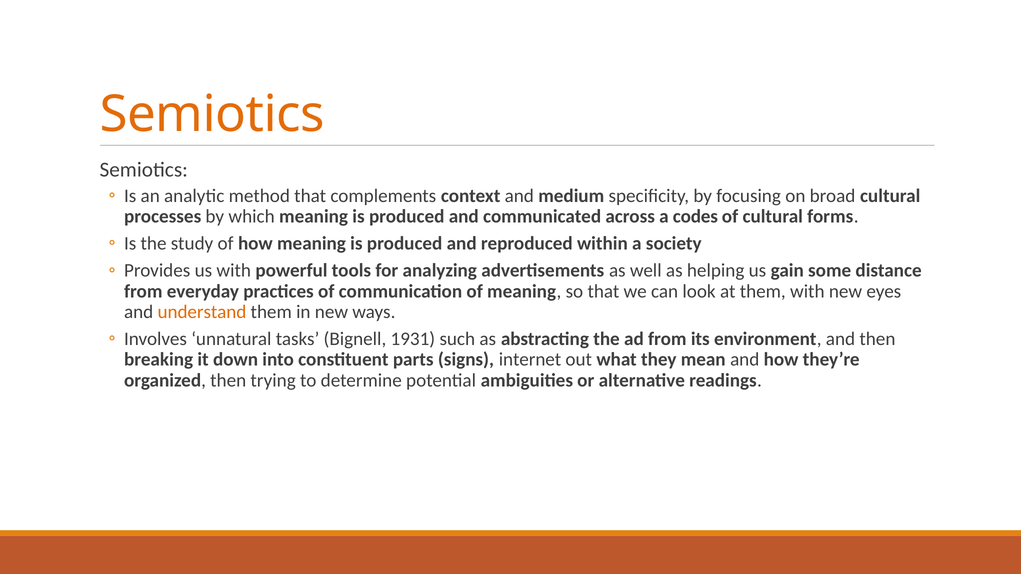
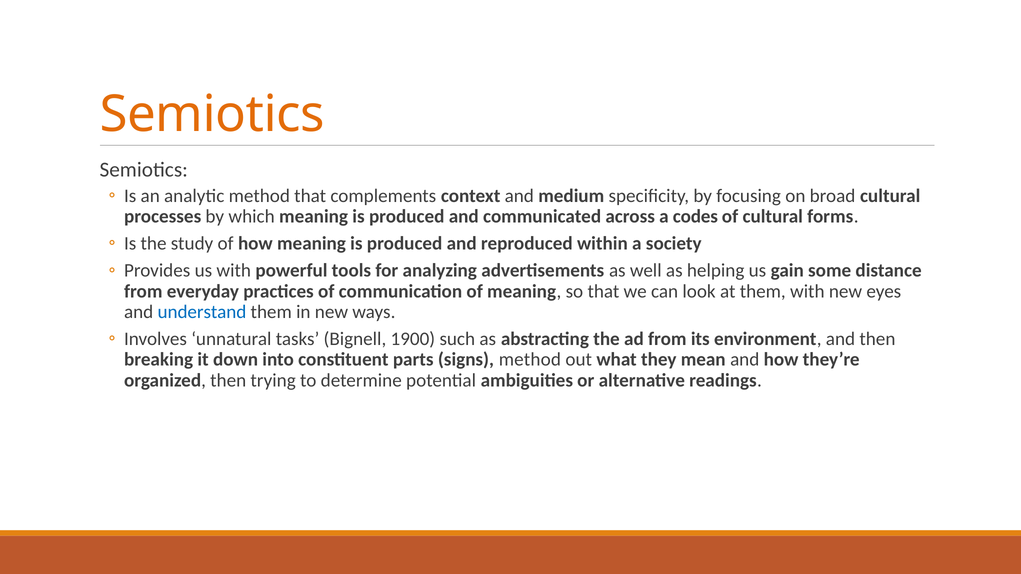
understand colour: orange -> blue (202, 312)
1931: 1931 -> 1900 (413, 339)
signs internet: internet -> method (530, 360)
